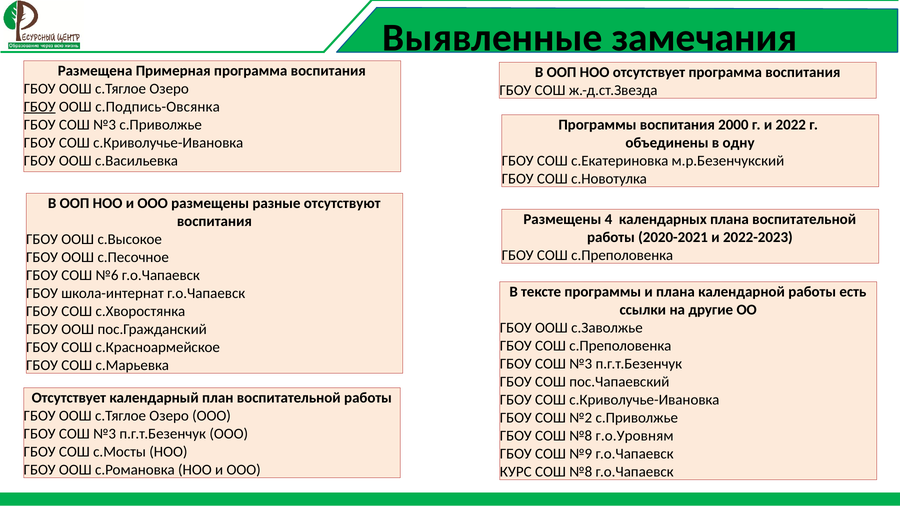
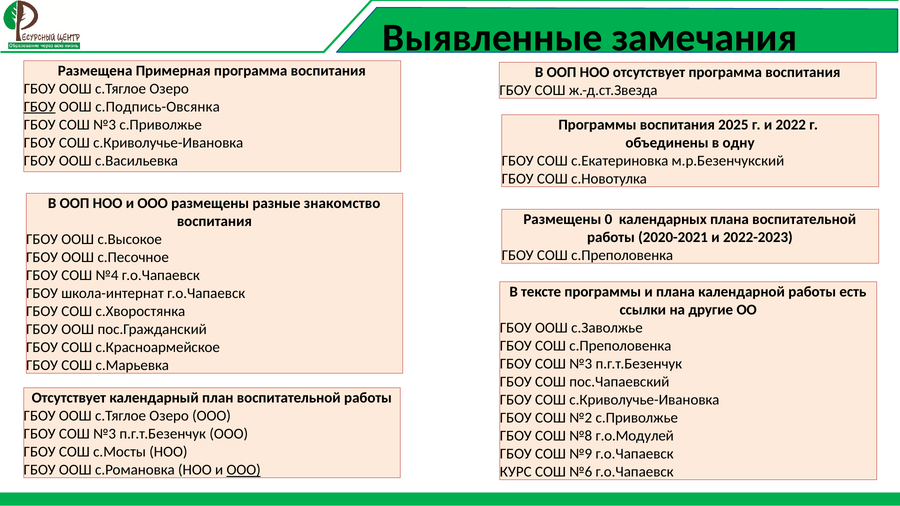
2000: 2000 -> 2025 (733, 125)
отсутствуют: отсутствуют -> знакомство (342, 204)
4: 4 -> 0 (608, 219)
№6: №6 -> №4 (107, 276)
г.о.Уровням: г.о.Уровням -> г.о.Модулей (635, 436)
ООО underline: none -> present (244, 470)
№8: №8 -> №6 (581, 472)
